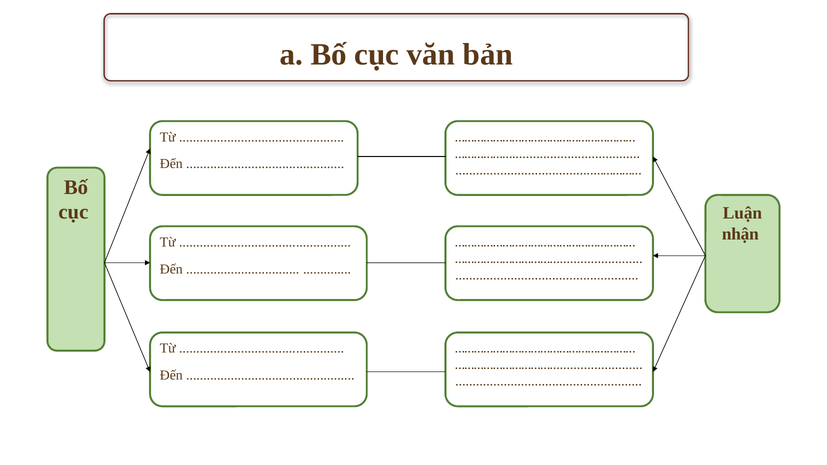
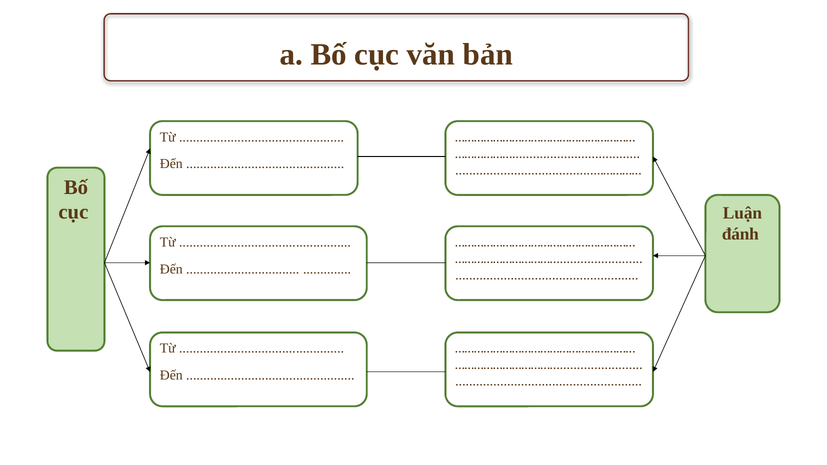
nhận: nhận -> đánh (740, 234)
